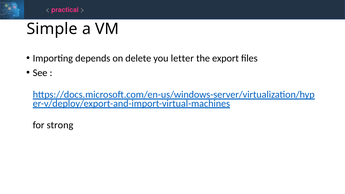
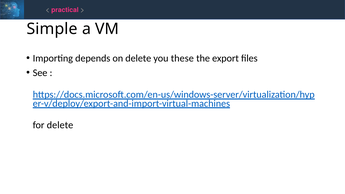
letter: letter -> these (182, 58)
for strong: strong -> delete (60, 125)
